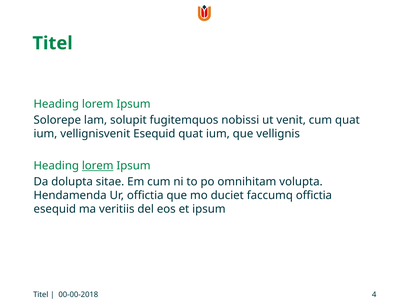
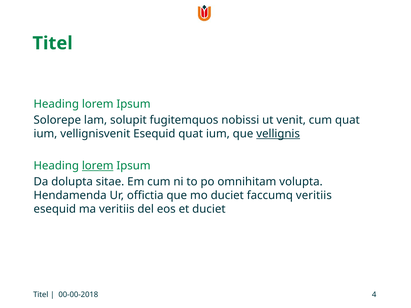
vellignis underline: none -> present (278, 134)
offictia: offictia -> veritiis (314, 196)
ipsum: ipsum -> duciet (209, 209)
